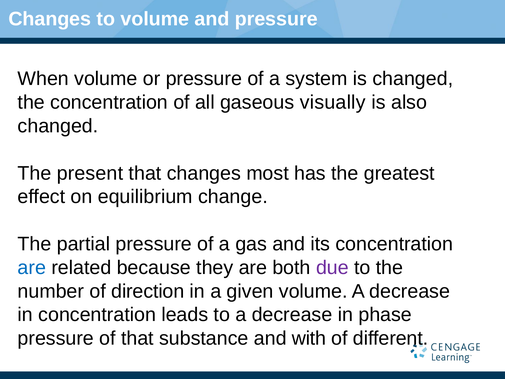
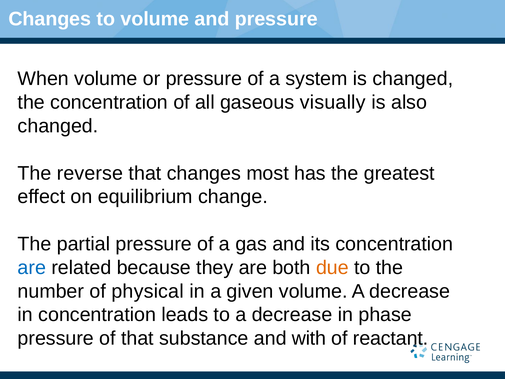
present: present -> reverse (90, 173)
due colour: purple -> orange (332, 267)
direction: direction -> physical (148, 291)
different: different -> reactant (391, 338)
